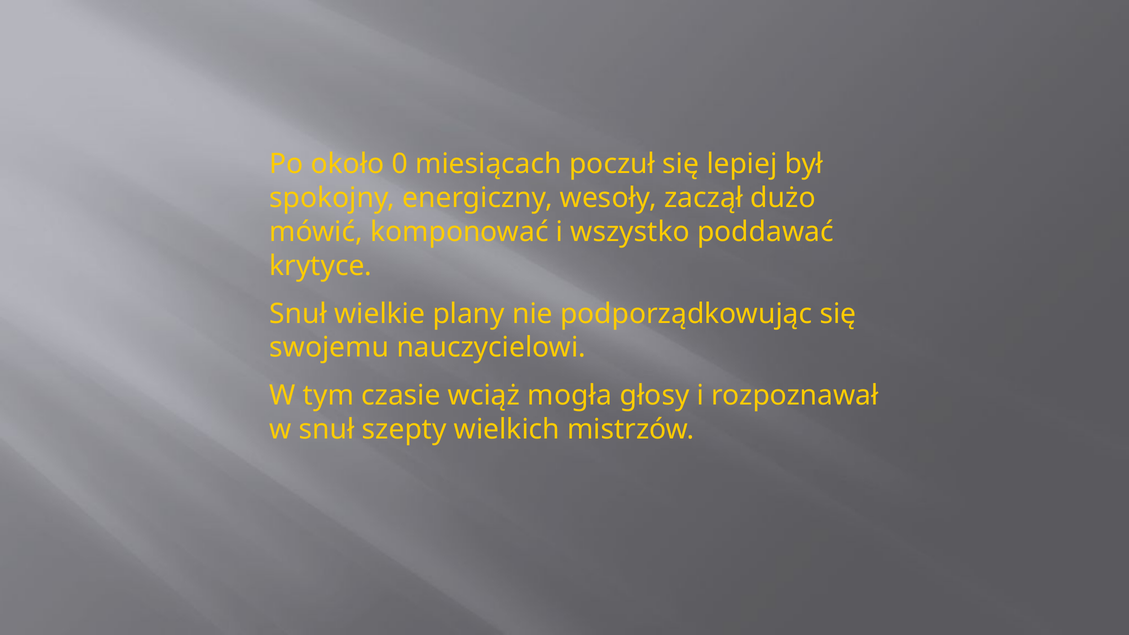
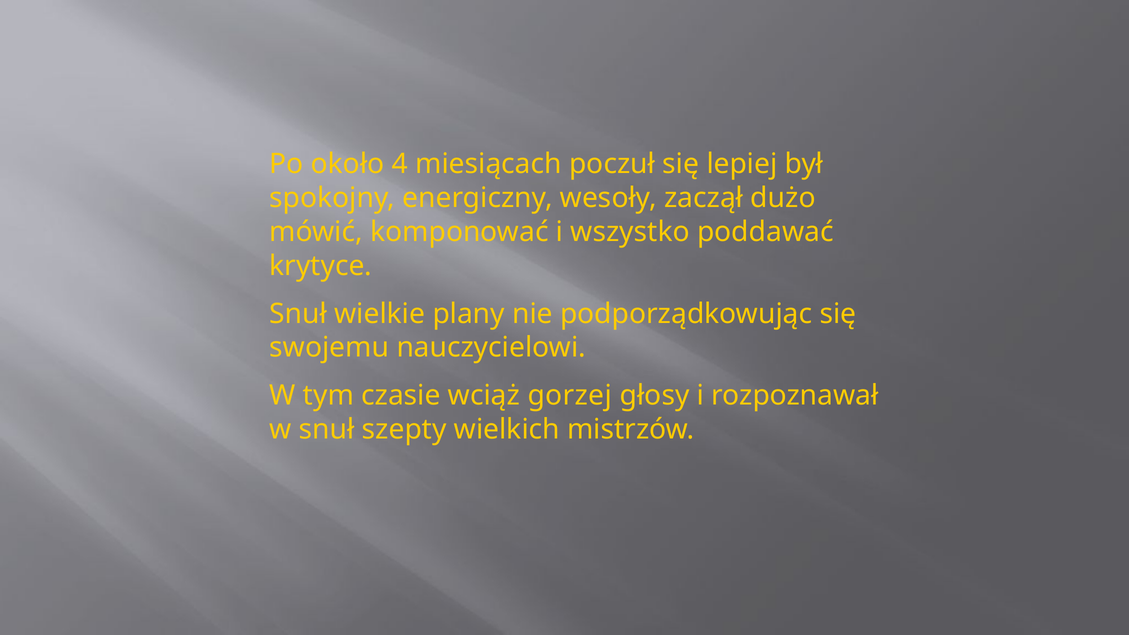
0: 0 -> 4 (400, 164)
mogła: mogła -> gorzej (570, 396)
